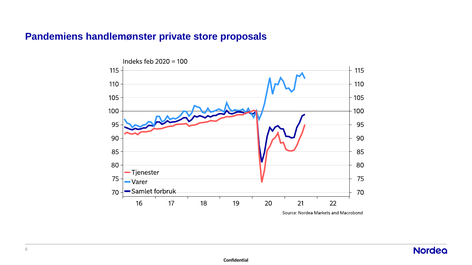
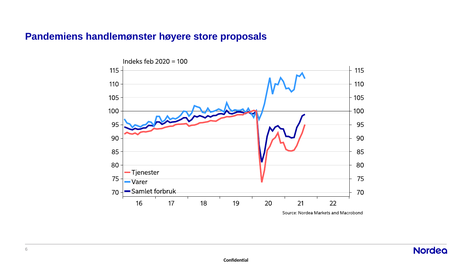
private: private -> høyere (175, 37)
